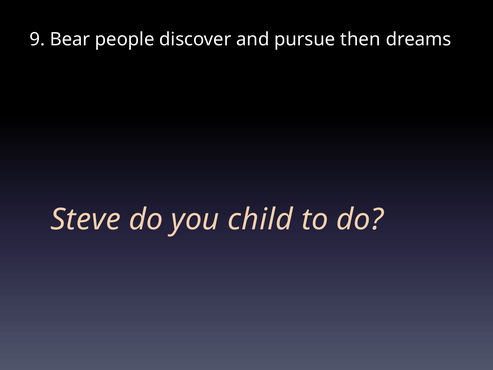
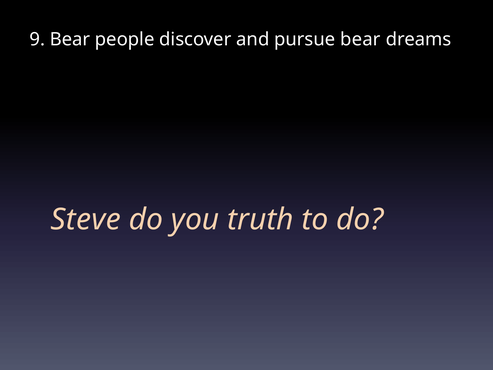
pursue then: then -> bear (360, 40)
child: child -> truth (260, 219)
